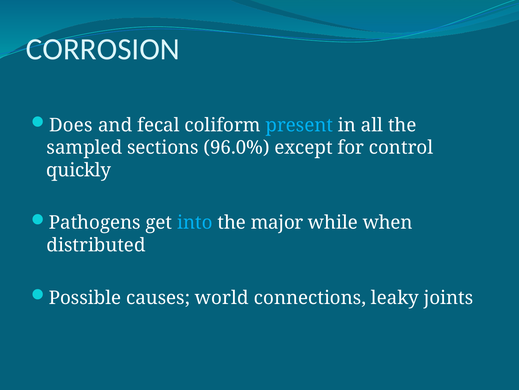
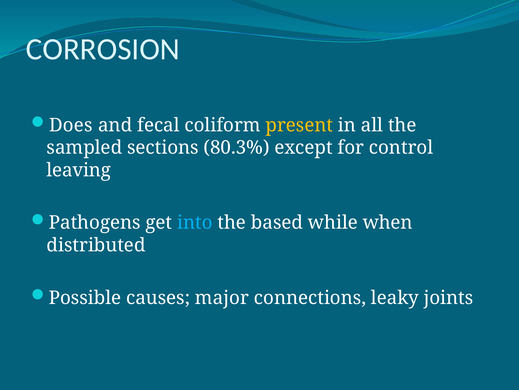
present colour: light blue -> yellow (299, 125)
96.0%: 96.0% -> 80.3% (237, 147)
quickly: quickly -> leaving (79, 170)
major: major -> based (277, 222)
world: world -> major (222, 297)
